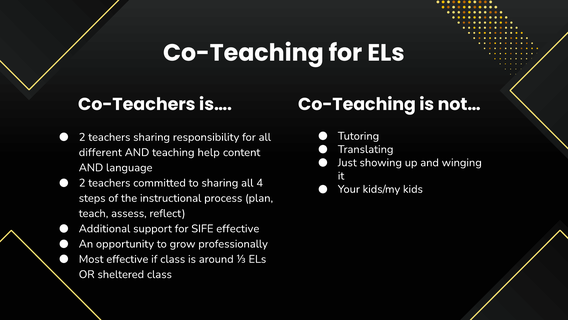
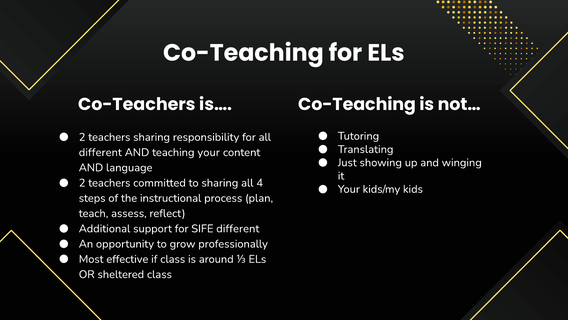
teaching help: help -> your (209, 152)
SIFE effective: effective -> different (238, 228)
